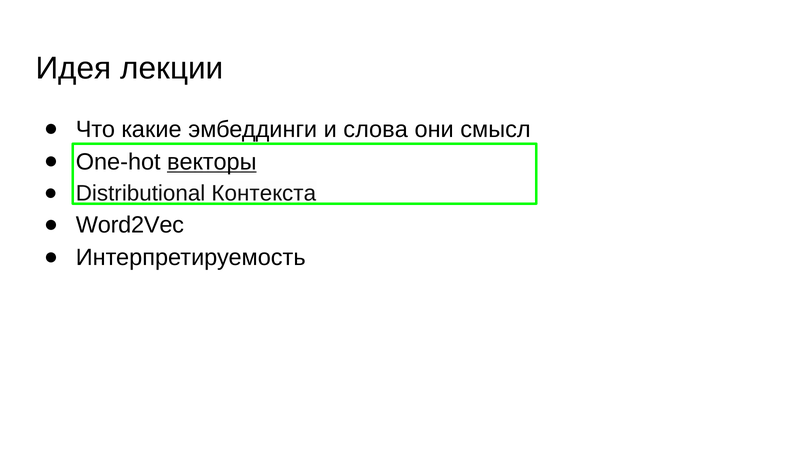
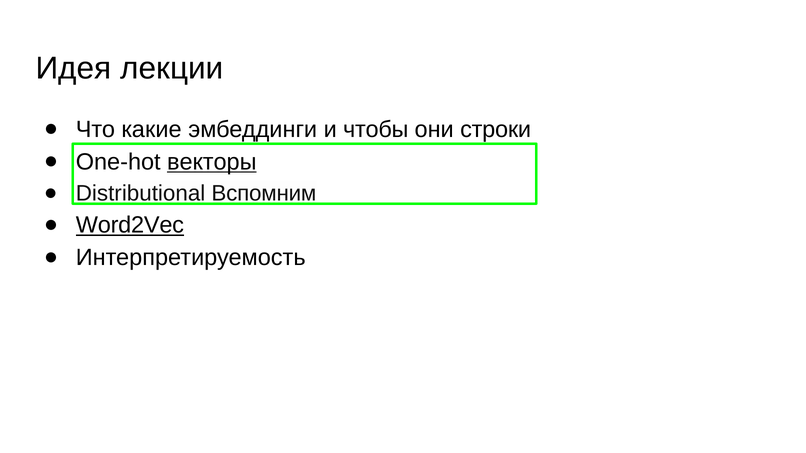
слова: слова -> чтобы (376, 130)
смысл: смысл -> строки (496, 130)
Контекста: Контекста -> Вспомним (264, 194)
Word2Vec underline: none -> present (130, 225)
